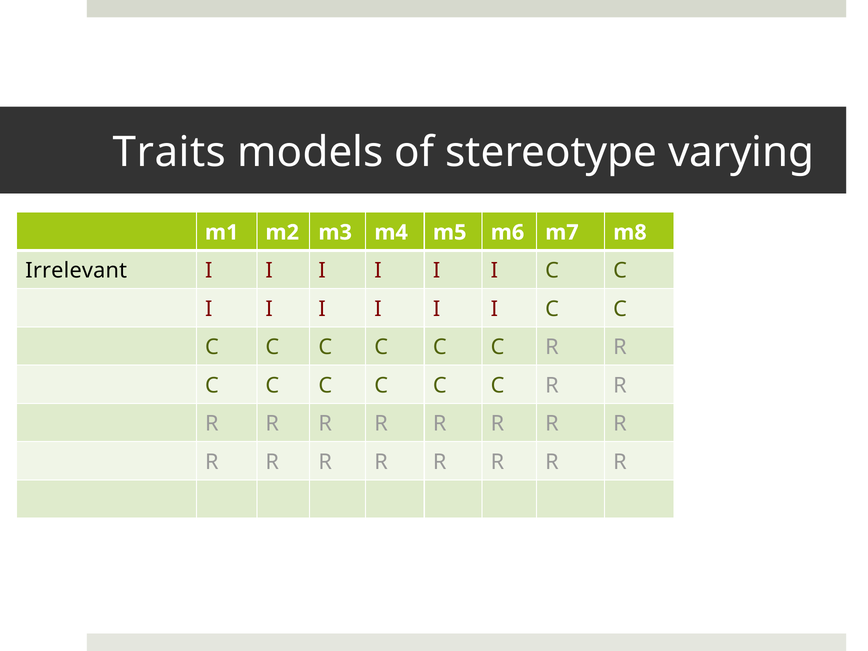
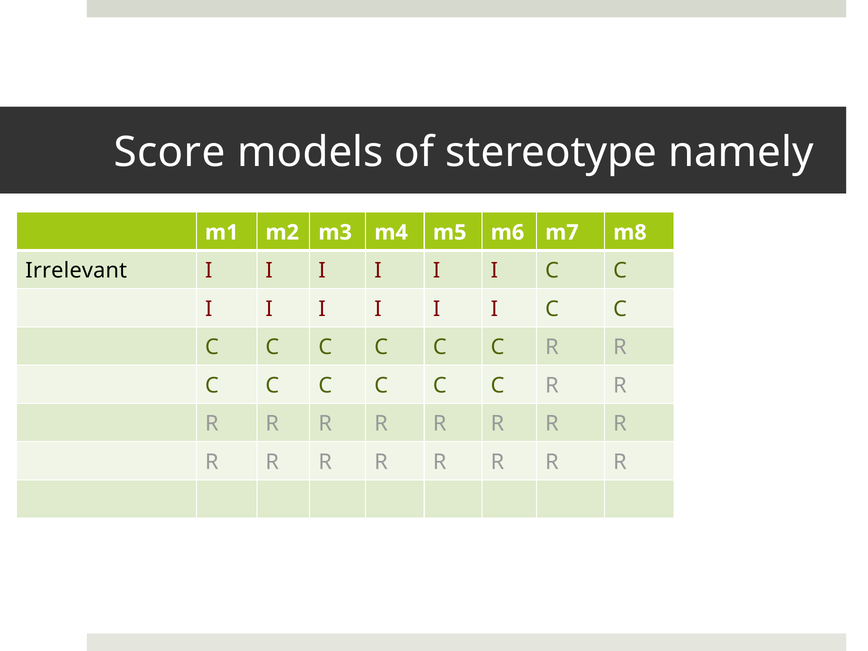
Traits: Traits -> Score (169, 152)
varying: varying -> namely (741, 152)
